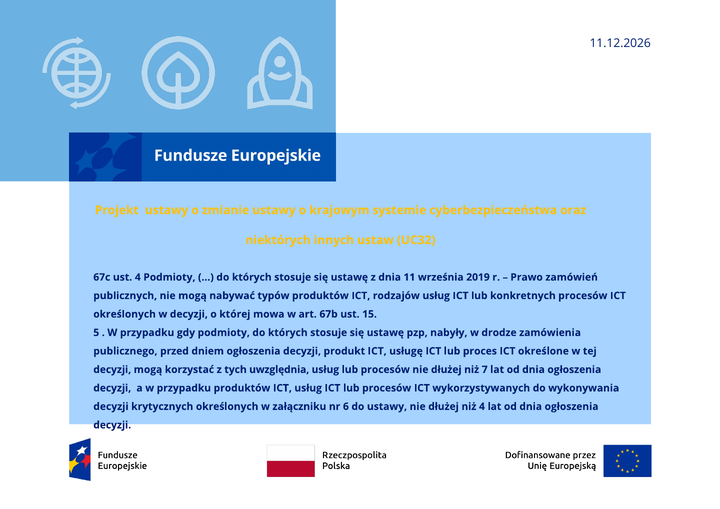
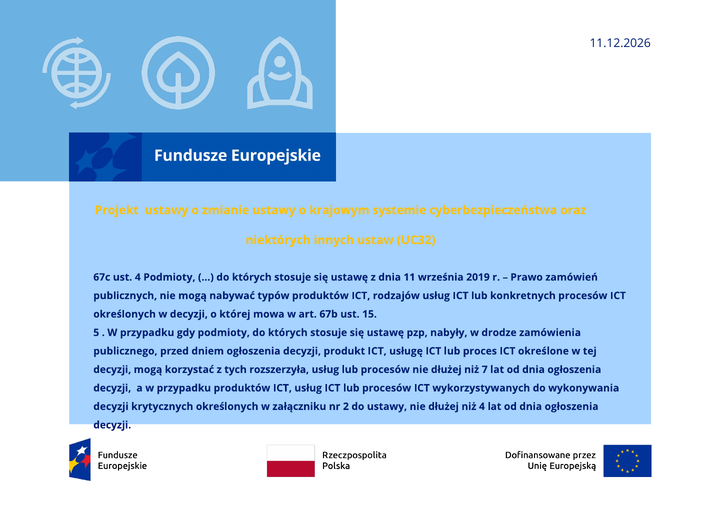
uwzględnia: uwzględnia -> rozszerzyła (279, 370)
6: 6 -> 2 (346, 407)
